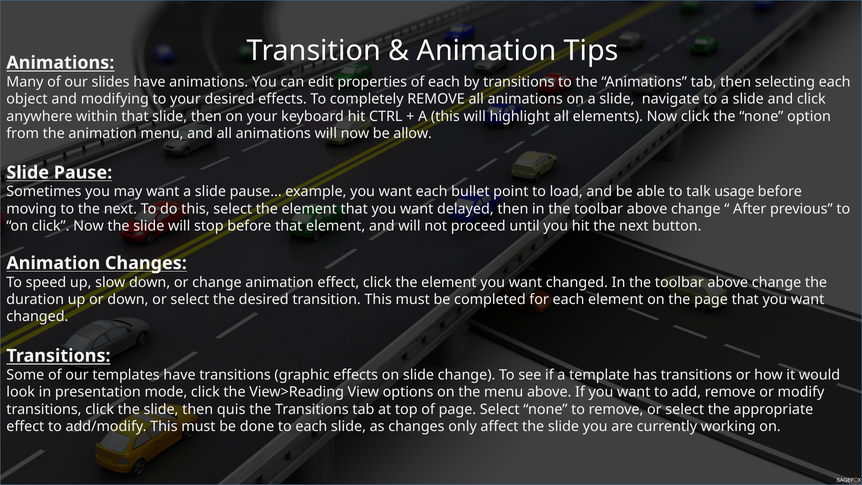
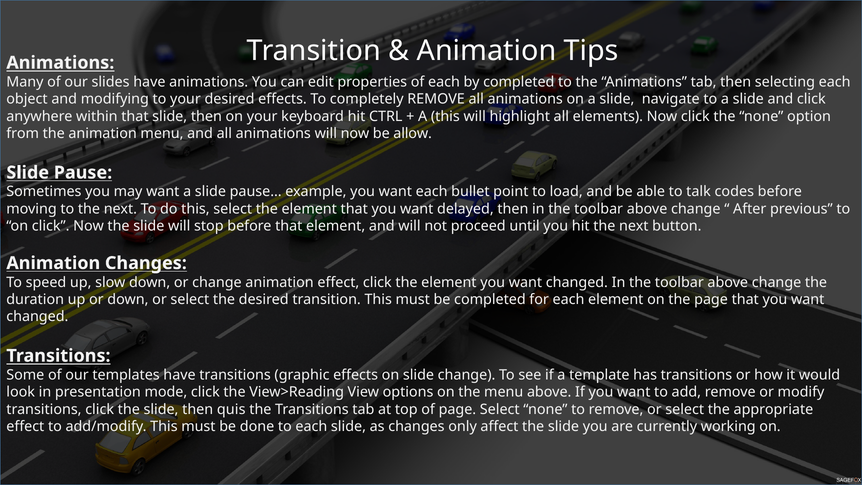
by transitions: transitions -> completed (519, 82)
usage: usage -> codes (734, 192)
